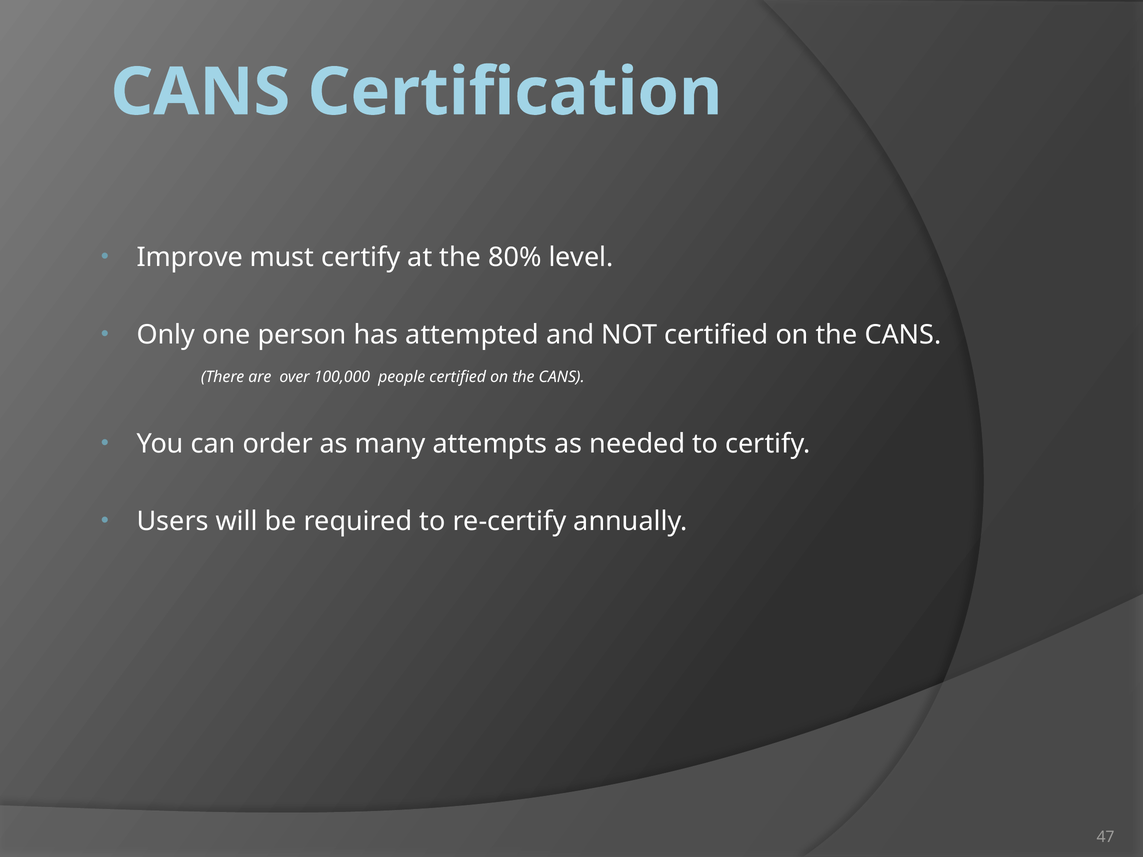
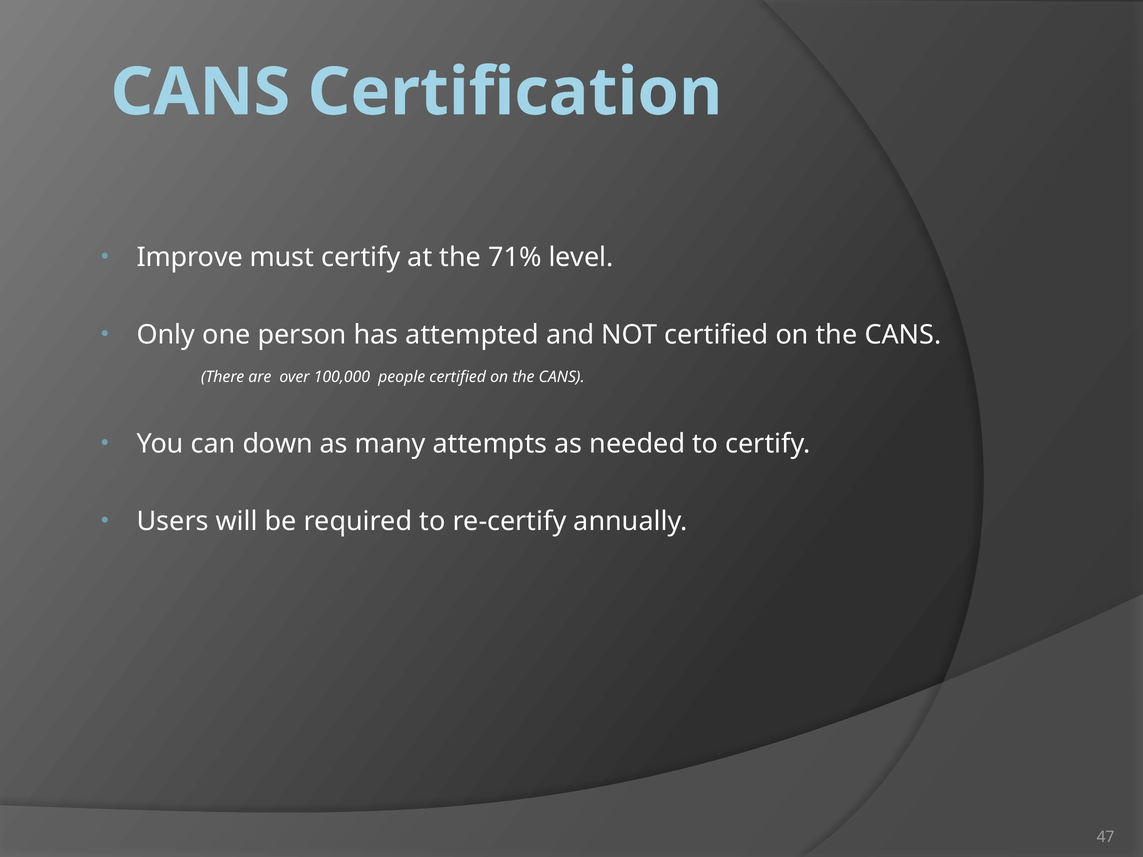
80%: 80% -> 71% (515, 257)
order: order -> down (278, 444)
